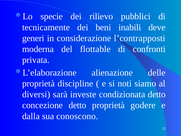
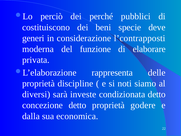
specie: specie -> perciò (52, 16)
rilievo: rilievo -> perché (101, 16)
tecnicamente: tecnicamente -> costituiscono (46, 27)
inabili: inabili -> specie (130, 27)
flottable: flottable -> funzione (95, 49)
confronti: confronti -> elaborare (149, 49)
alienazione: alienazione -> rappresenta (112, 73)
conoscono: conoscono -> economica (77, 116)
